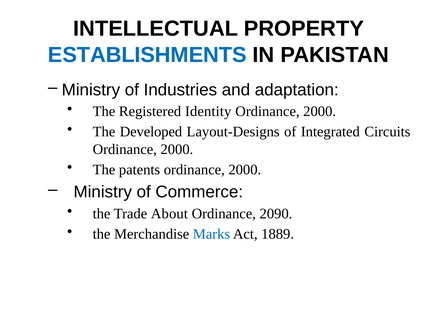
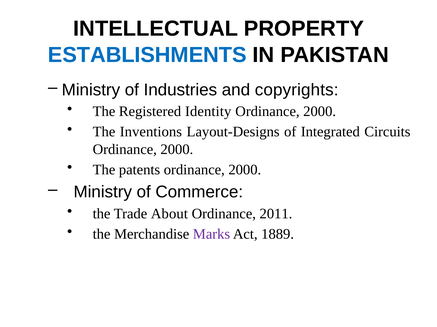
adaptation: adaptation -> copyrights (297, 90)
Developed: Developed -> Inventions (151, 132)
2090: 2090 -> 2011 (276, 214)
Marks colour: blue -> purple (211, 235)
